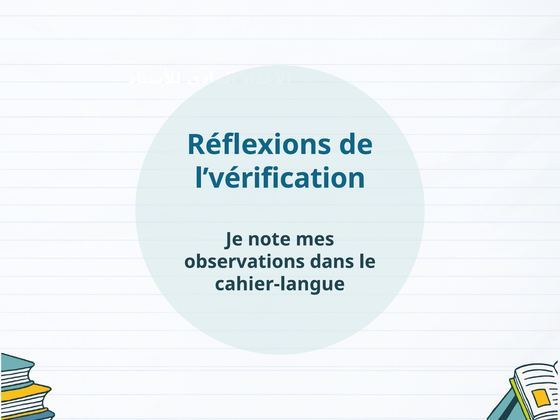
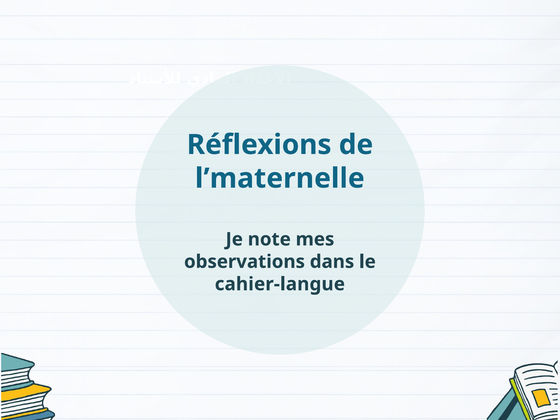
l’vérification: l’vérification -> l’maternelle (280, 178)
